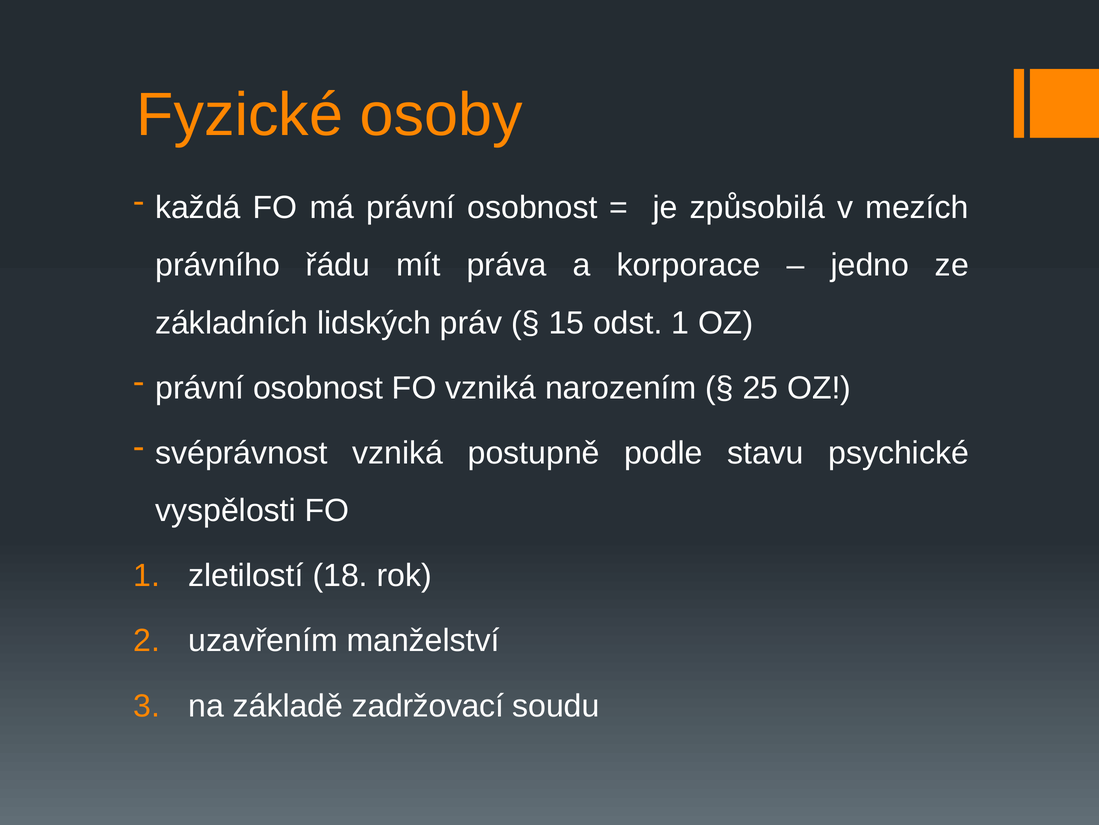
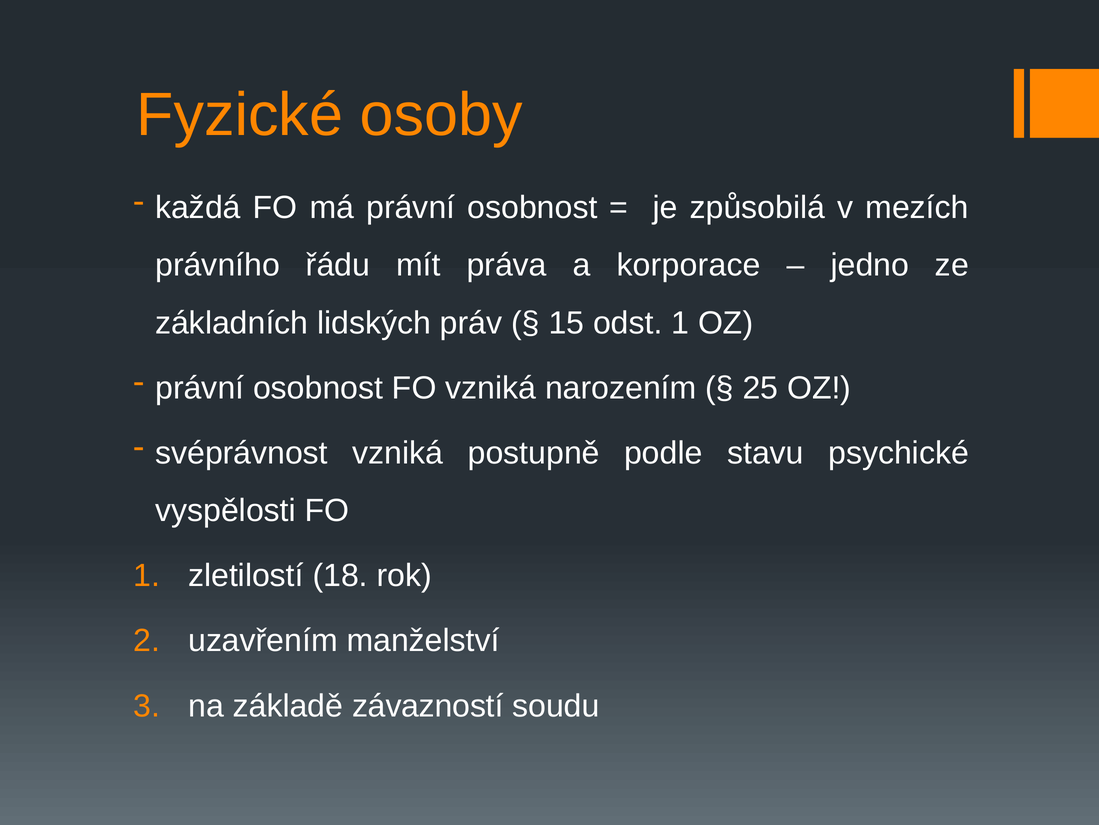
zadržovací: zadržovací -> závazností (428, 705)
